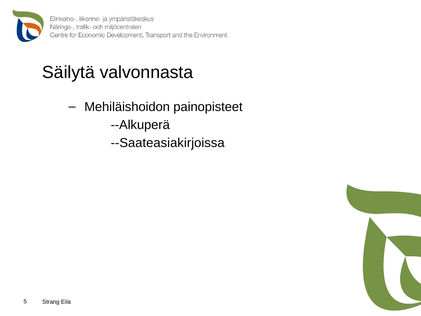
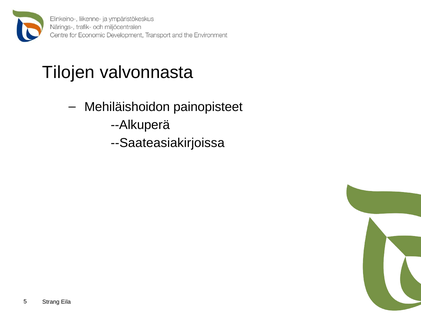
Säilytä: Säilytä -> Tilojen (68, 72)
